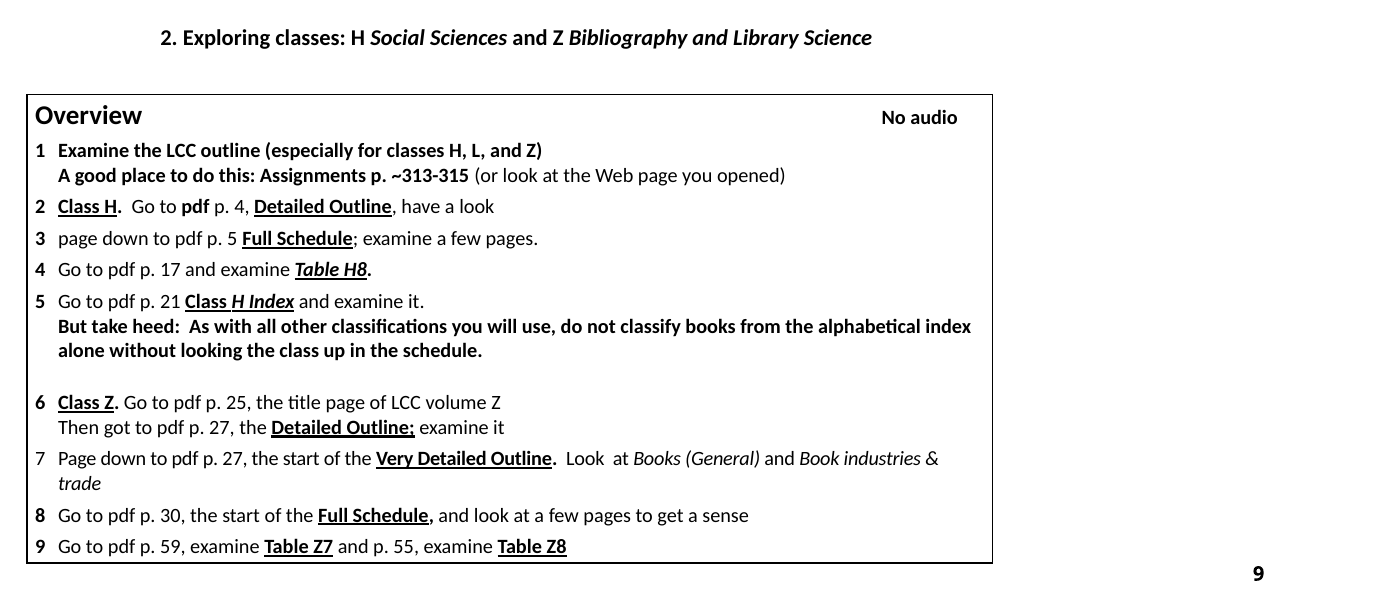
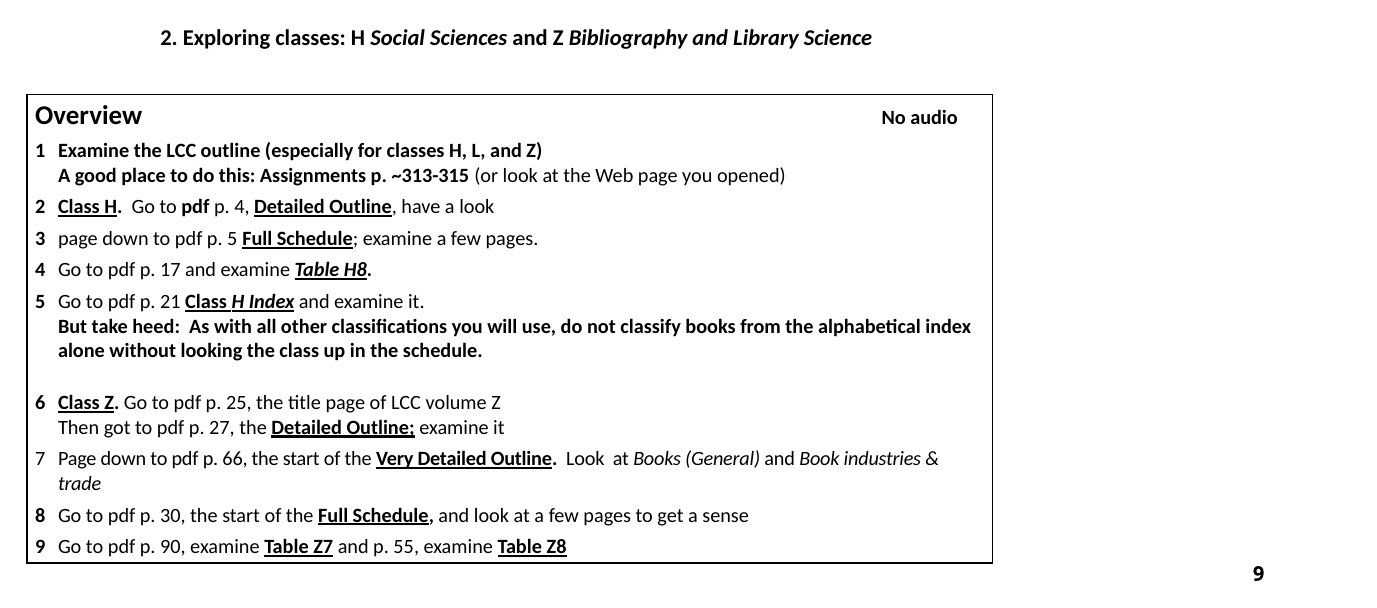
27: 27 -> 66 (235, 459)
59: 59 -> 90 (173, 546)
